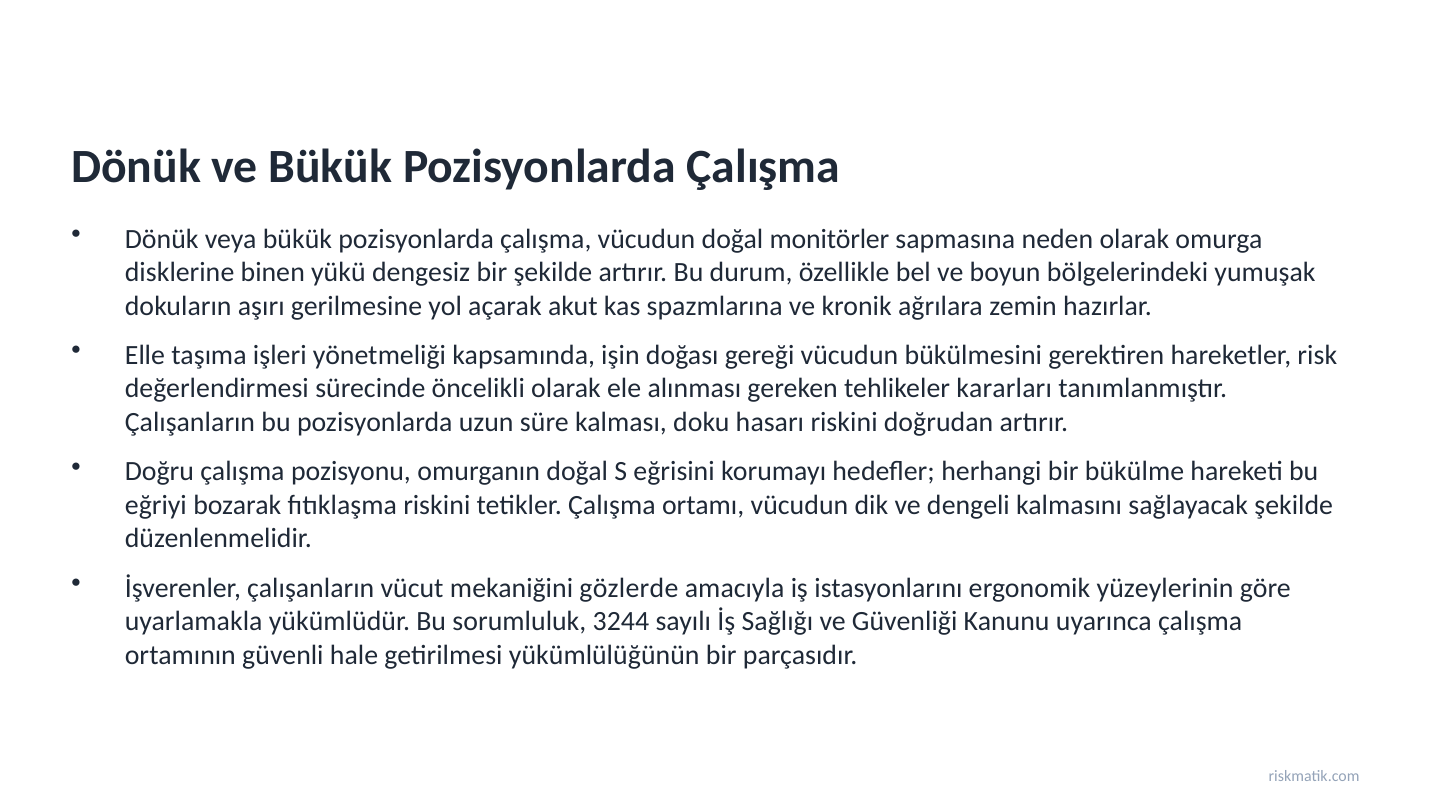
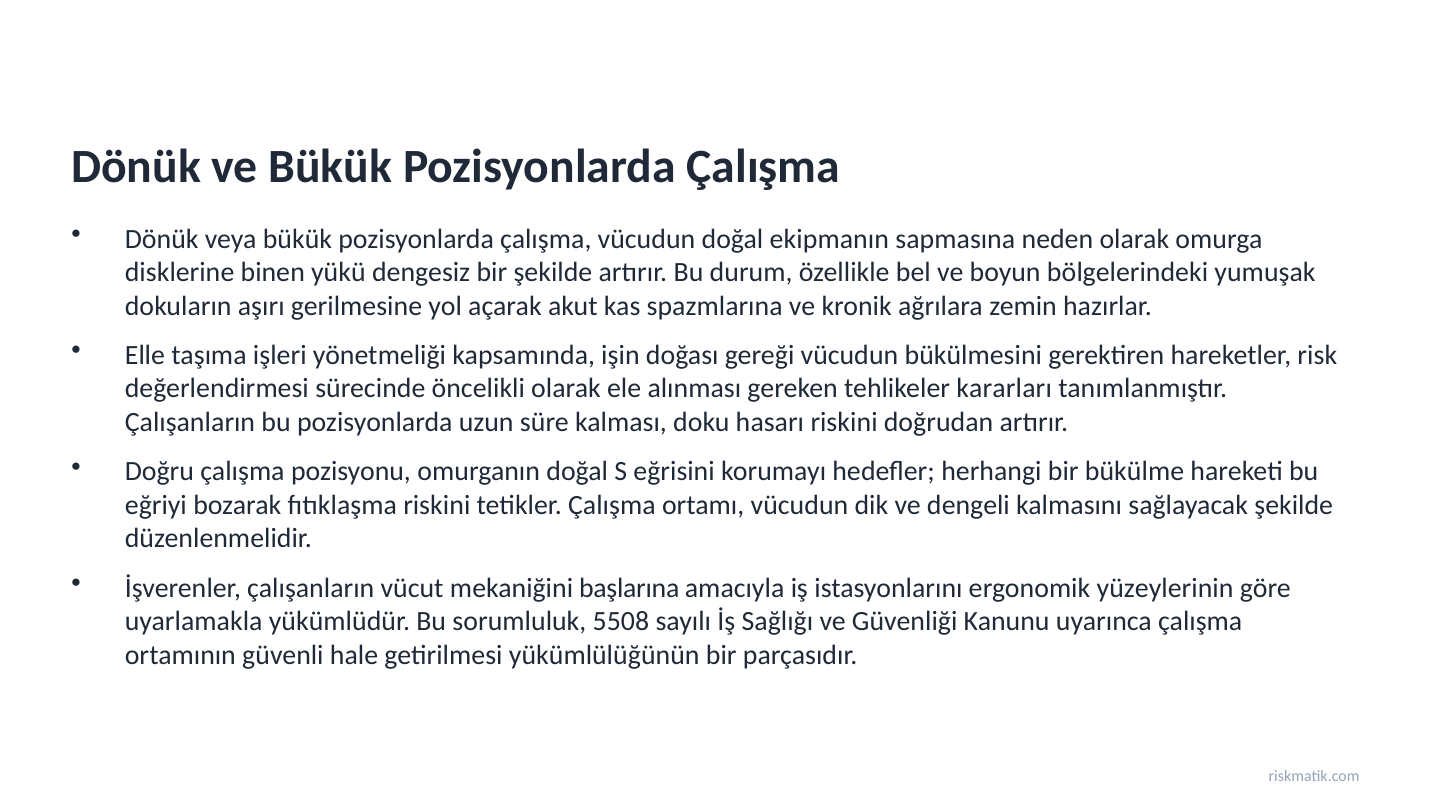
monitörler: monitörler -> ekipmanın (829, 239)
gözlerde: gözlerde -> başlarına (629, 588)
3244: 3244 -> 5508 (621, 621)
